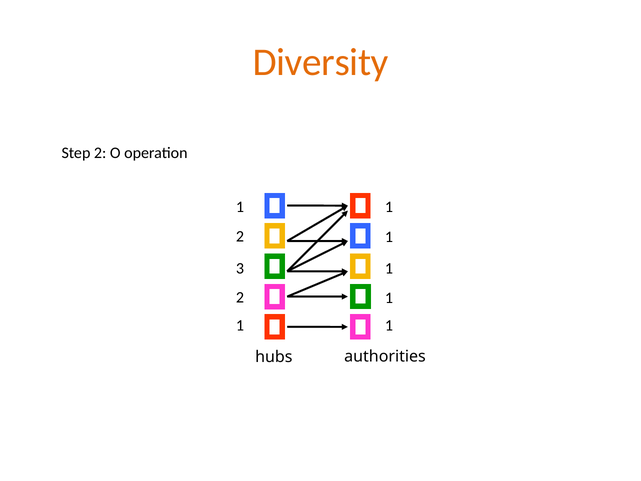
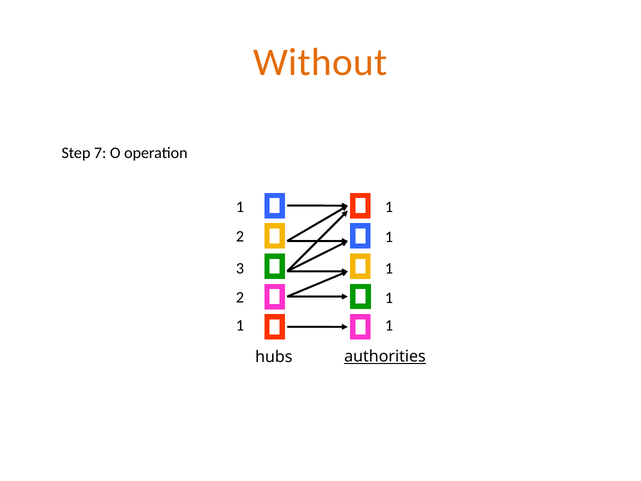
Diversity: Diversity -> Without (320, 62)
Step 2: 2 -> 7 (100, 153)
authorities underline: none -> present (385, 356)
